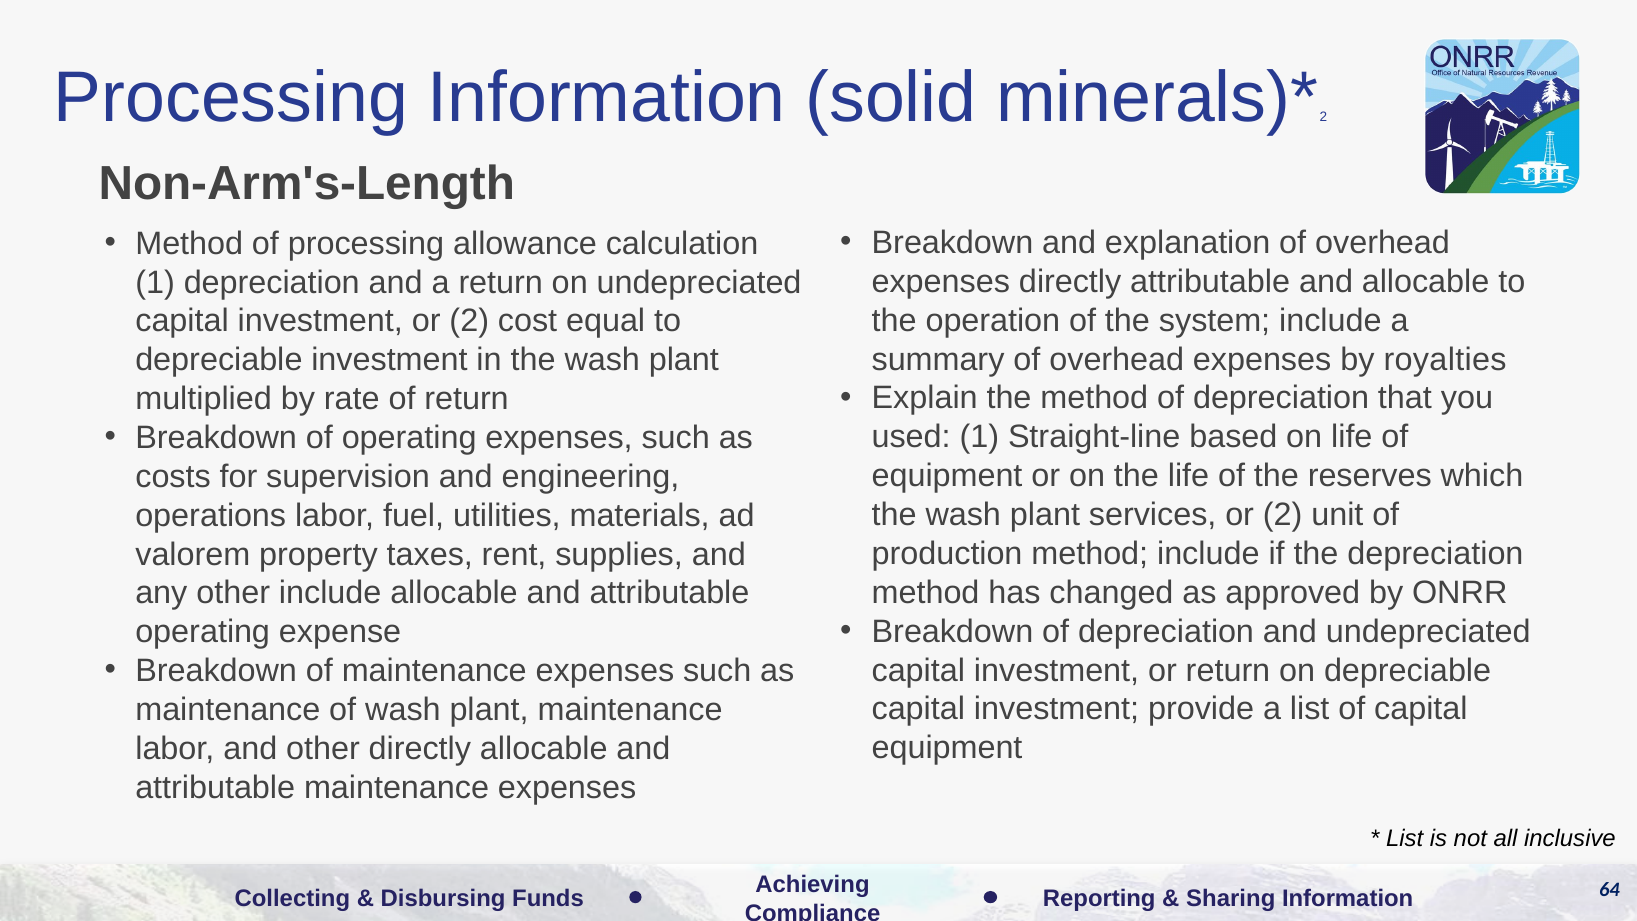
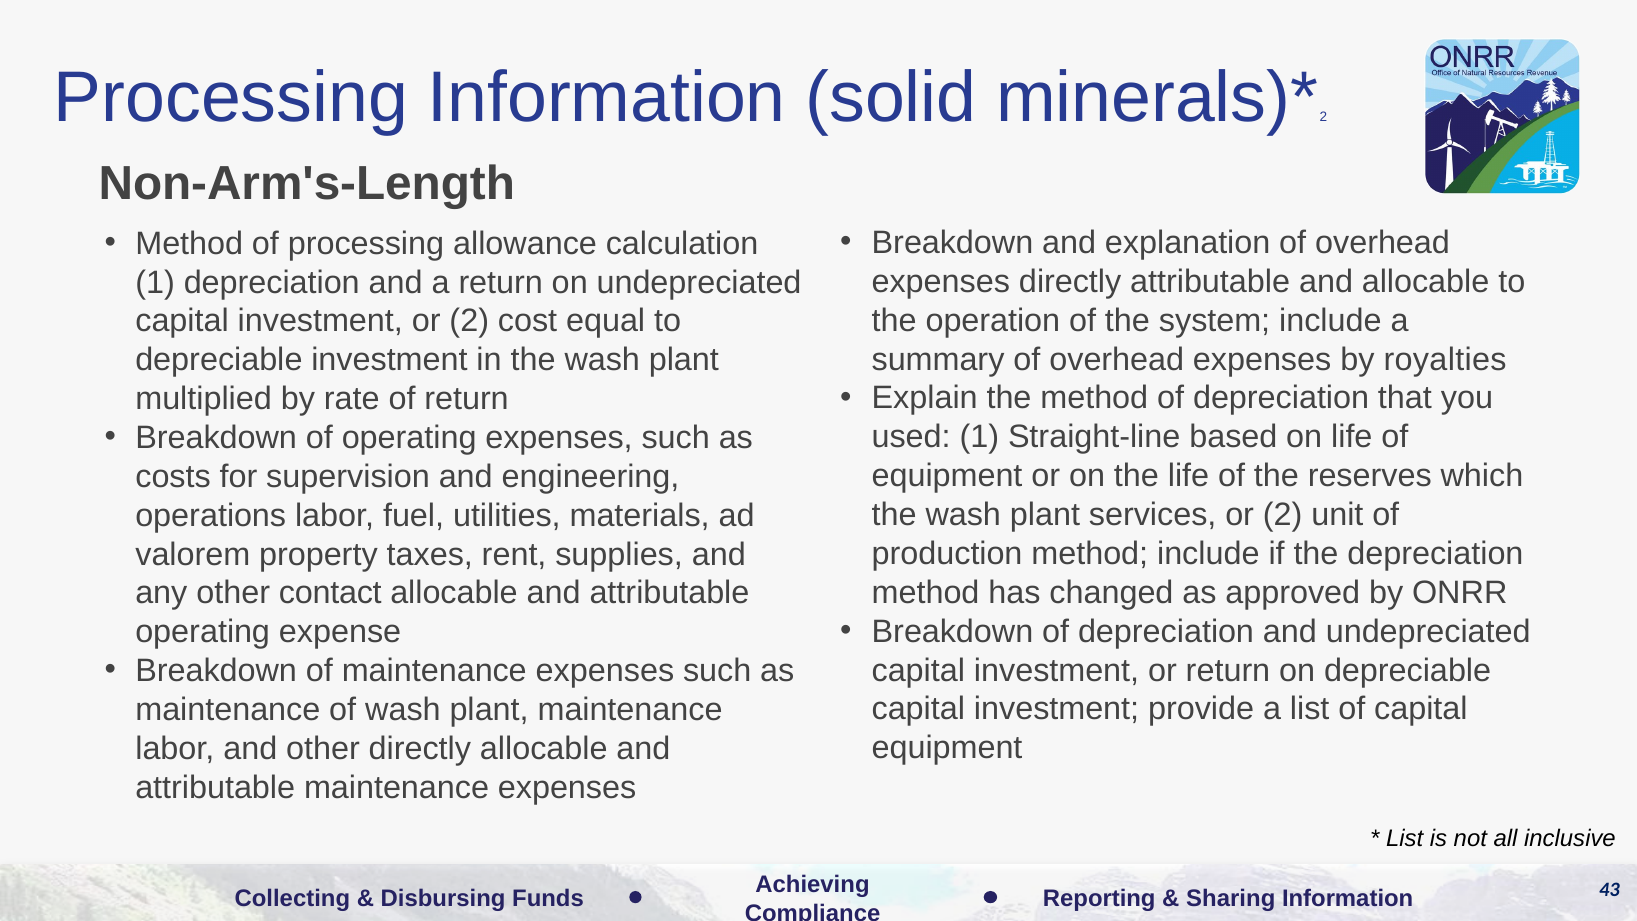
other include: include -> contact (330, 593)
64: 64 -> 43 (1609, 890)
